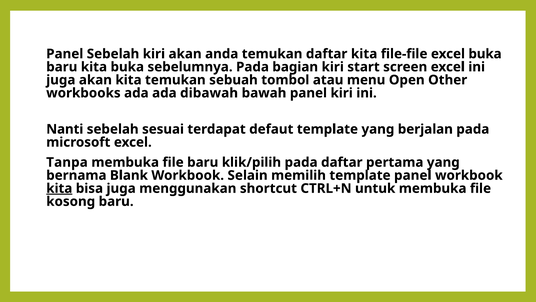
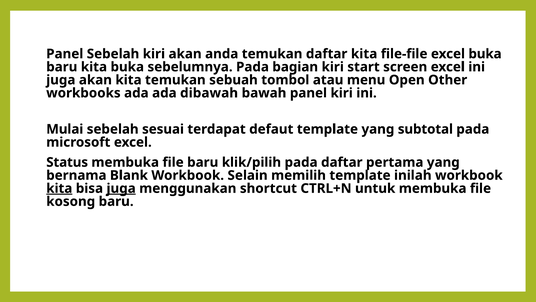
Nanti: Nanti -> Mulai (65, 129)
berjalan: berjalan -> subtotal (425, 129)
Tanpa: Tanpa -> Status (67, 162)
template panel: panel -> inilah (413, 175)
juga underline: none -> present (121, 188)
